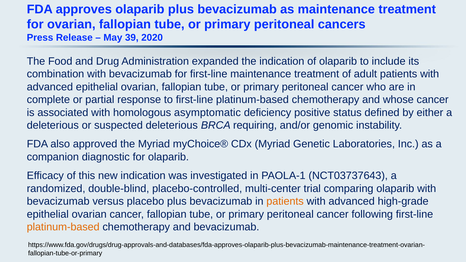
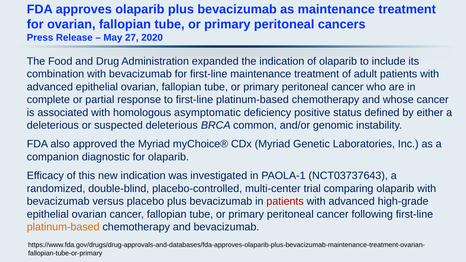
39: 39 -> 27 (132, 38)
requiring: requiring -> common (255, 125)
patients colour: orange -> red (285, 201)
